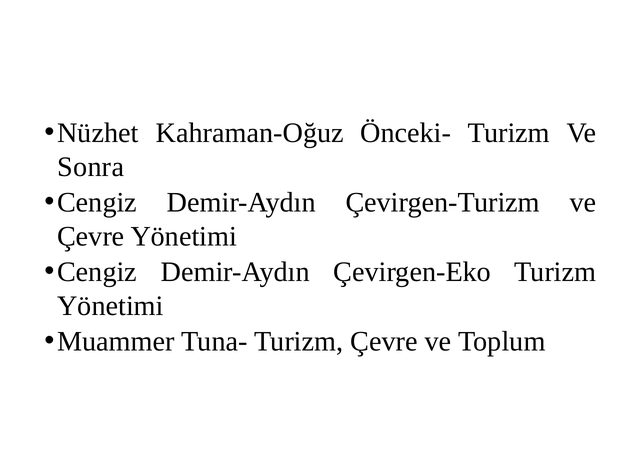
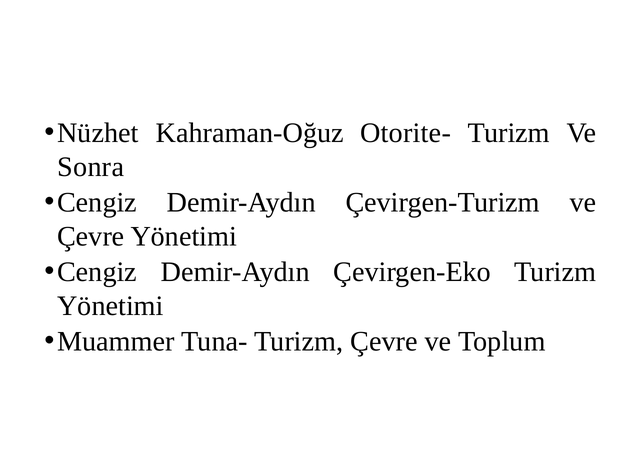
Önceki-: Önceki- -> Otorite- (406, 133)
